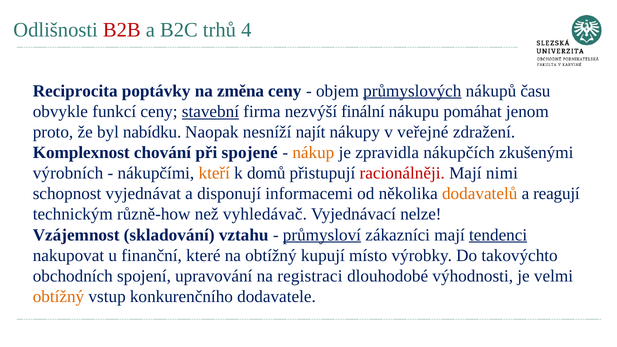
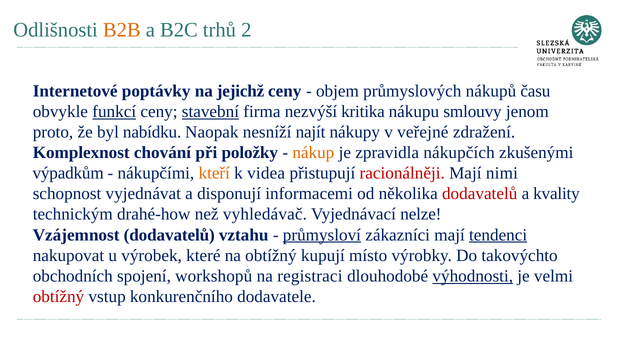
B2B colour: red -> orange (122, 30)
4: 4 -> 2 (246, 30)
Reciprocita: Reciprocita -> Internetové (75, 91)
změna: změna -> jejichž (241, 91)
průmyslových underline: present -> none (412, 91)
funkcí underline: none -> present (114, 111)
finální: finální -> kritika (363, 111)
pomáhat: pomáhat -> smlouvy (473, 111)
spojené: spojené -> položky (250, 153)
výrobních: výrobních -> výpadkům (68, 173)
domů: domů -> videa (266, 173)
dodavatelů colour: orange -> red (480, 194)
reagují: reagují -> kvality (556, 194)
různě-how: různě-how -> drahé-how (154, 214)
Vzájemnost skladování: skladování -> dodavatelů (169, 235)
finanční: finanční -> výrobek (152, 255)
upravování: upravování -> workshopů (214, 276)
výhodnosti underline: none -> present (473, 276)
obtížný colour: orange -> red (58, 297)
